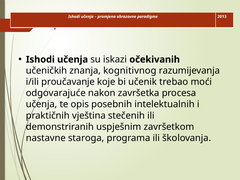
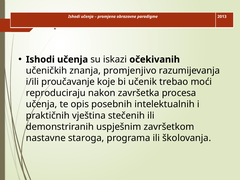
kognitivnog: kognitivnog -> promjenjivo (130, 71)
odgovarajuće: odgovarajuće -> reproduciraju (56, 93)
